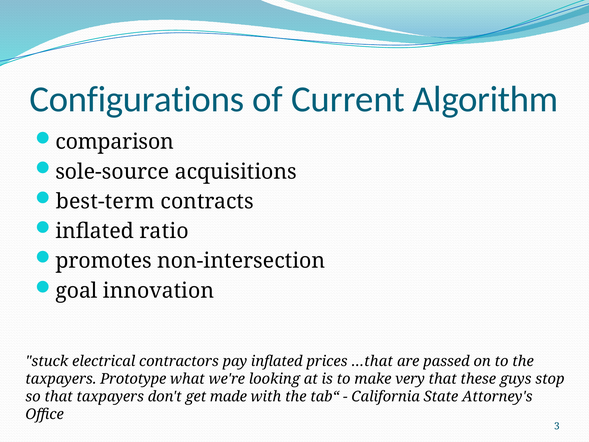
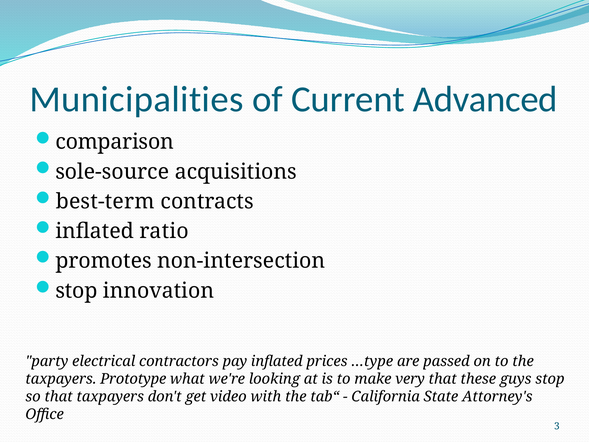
Configurations: Configurations -> Municipalities (136, 99)
Algorithm: Algorithm -> Advanced (485, 99)
goal: goal -> stop (76, 291)
stuck: stuck -> party (47, 361)
…that: …that -> …type (372, 361)
made: made -> video (228, 397)
